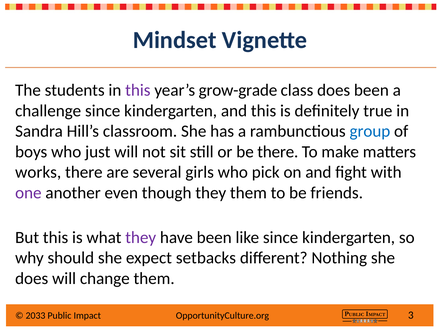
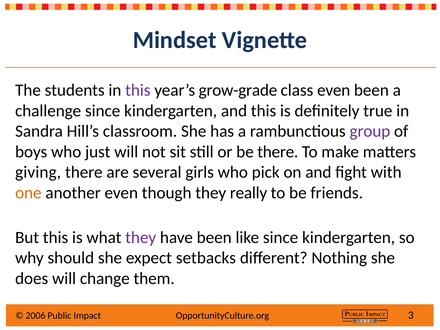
class does: does -> even (334, 90)
group colour: blue -> purple (370, 131)
works: works -> giving (38, 172)
one colour: purple -> orange (28, 193)
they them: them -> really (249, 193)
2033: 2033 -> 2006 (36, 315)
